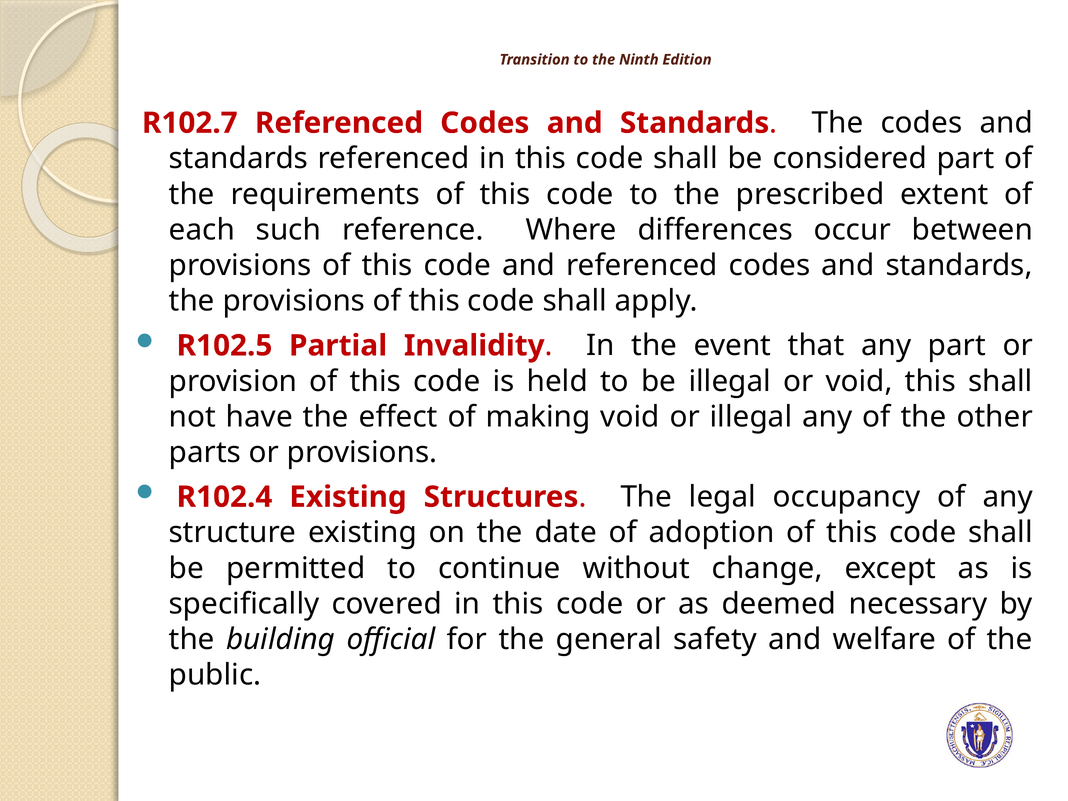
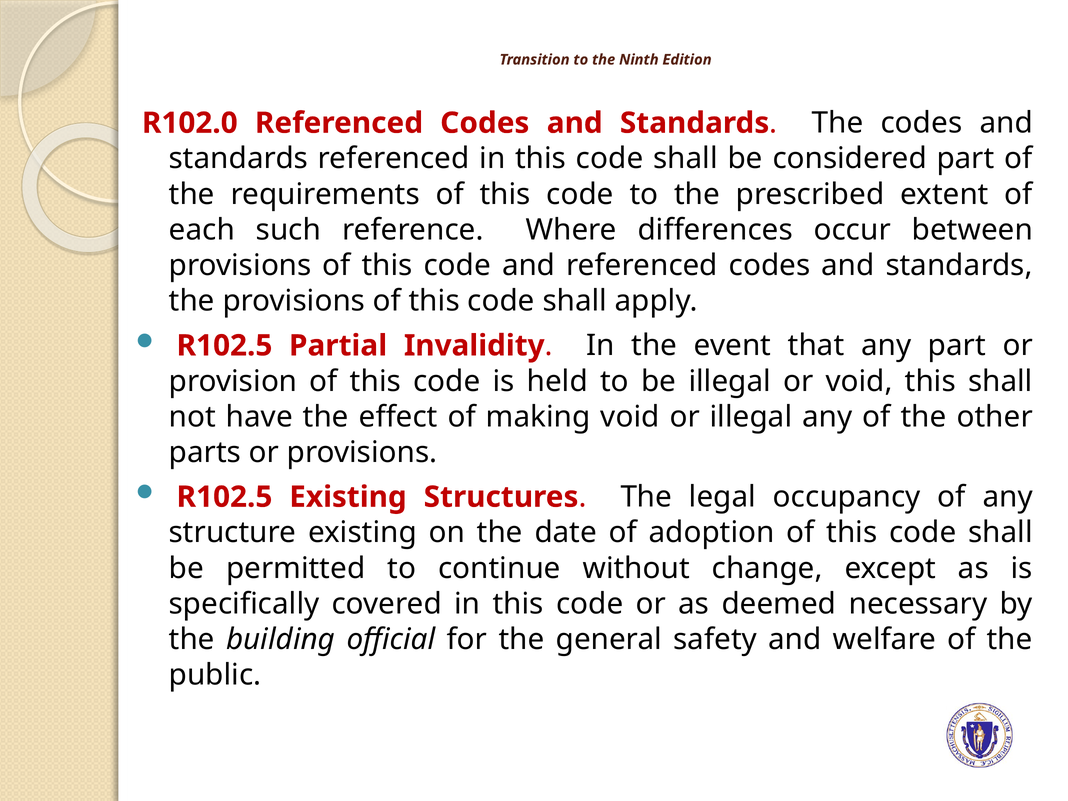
R102.7: R102.7 -> R102.0 (190, 123)
R102.4: R102.4 -> R102.5 (224, 497)
